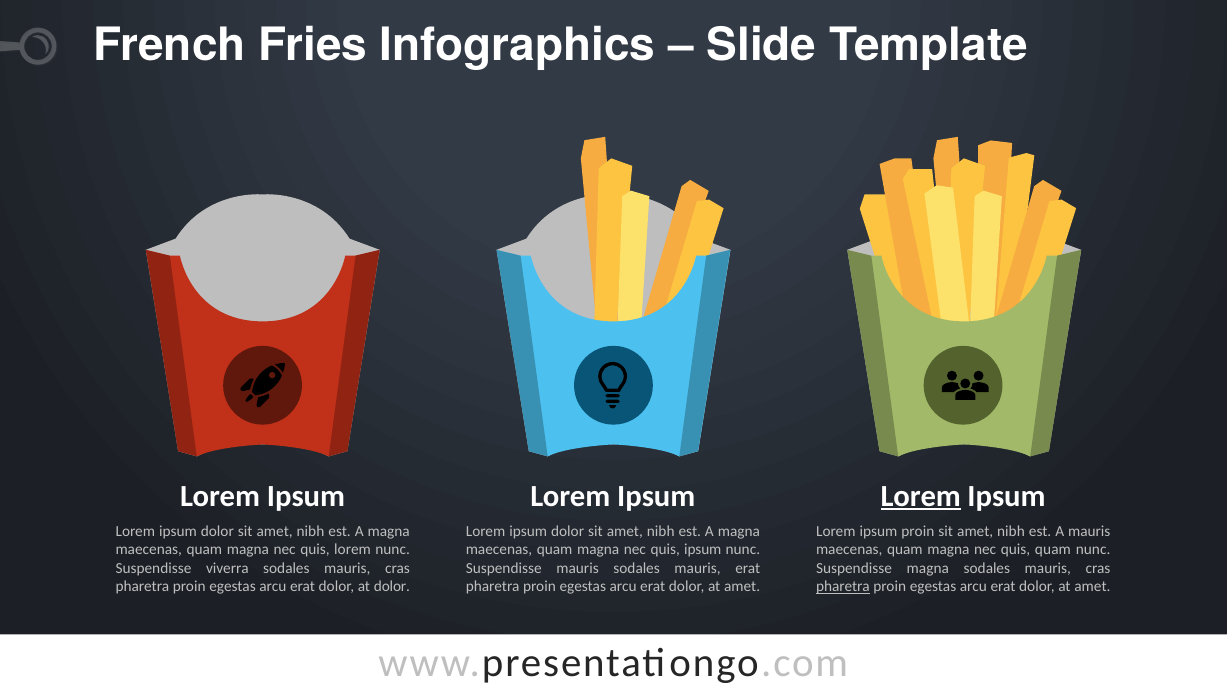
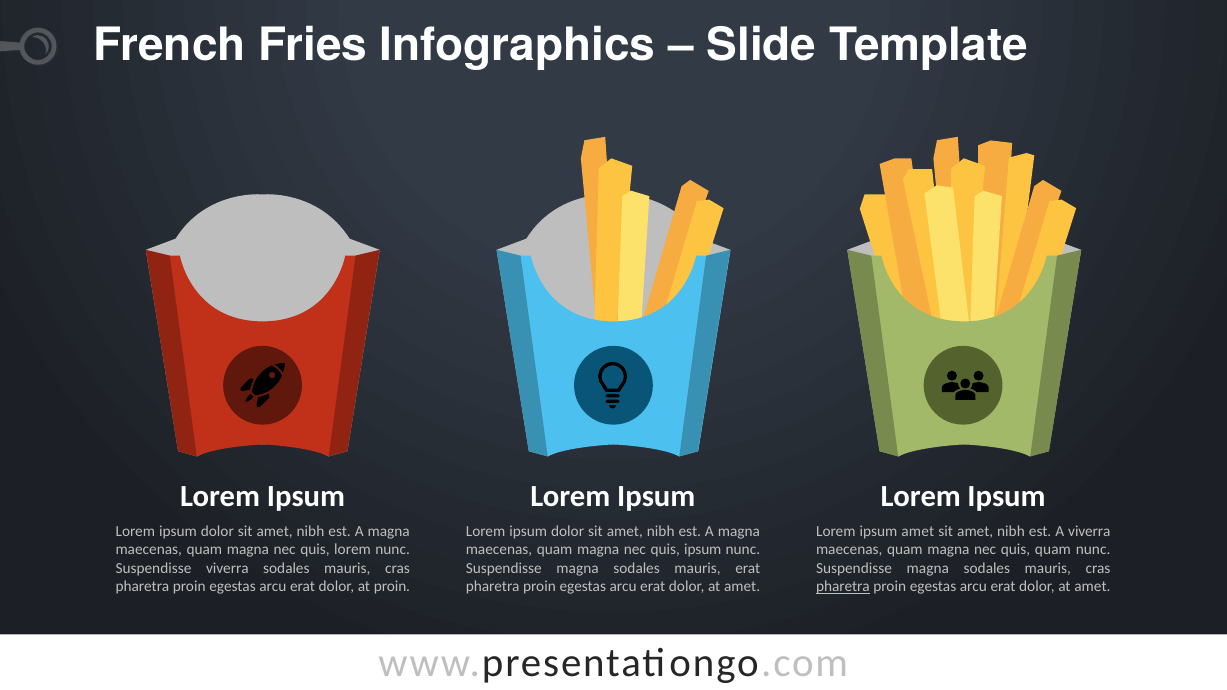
Lorem underline: present -> none (921, 496)
ipsum proin: proin -> amet (918, 531)
A mauris: mauris -> viverra (1089, 531)
mauris: mauris -> magna (578, 568)
at dolor: dolor -> proin (392, 587)
